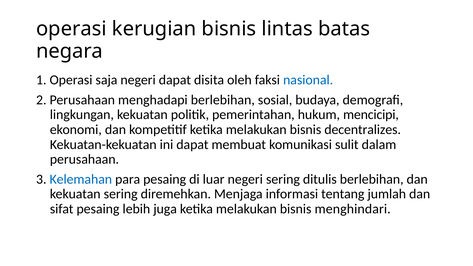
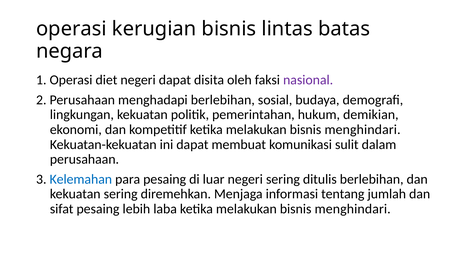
saja: saja -> diet (106, 80)
nasional colour: blue -> purple (308, 80)
mencicipi: mencicipi -> demikian (371, 115)
decentralizes: decentralizes -> menghindari (363, 130)
juga: juga -> laba (165, 209)
